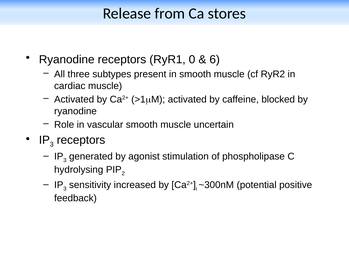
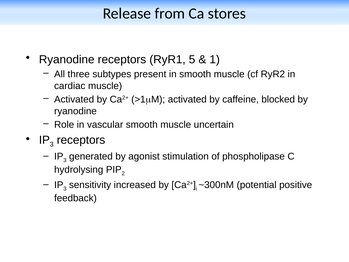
0: 0 -> 5 (192, 60)
6: 6 -> 1 (215, 60)
